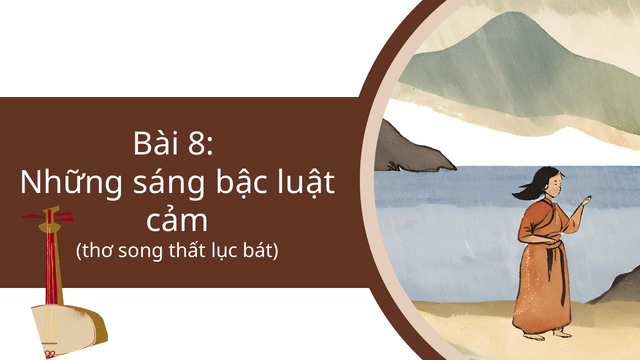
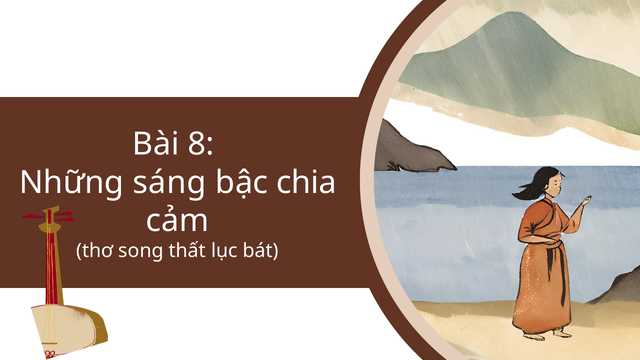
luật: luật -> chia (306, 182)
